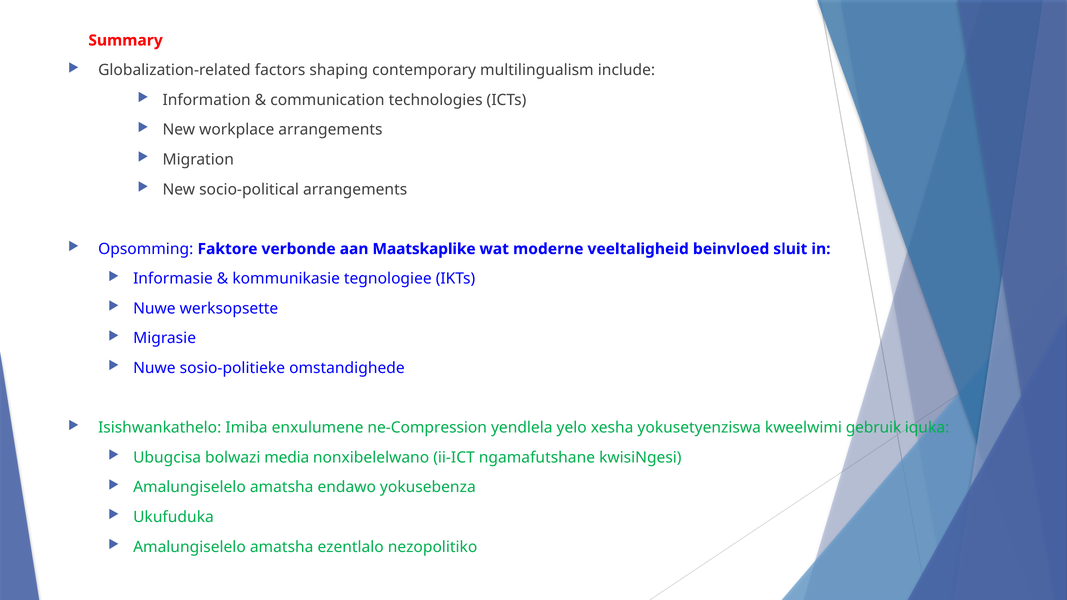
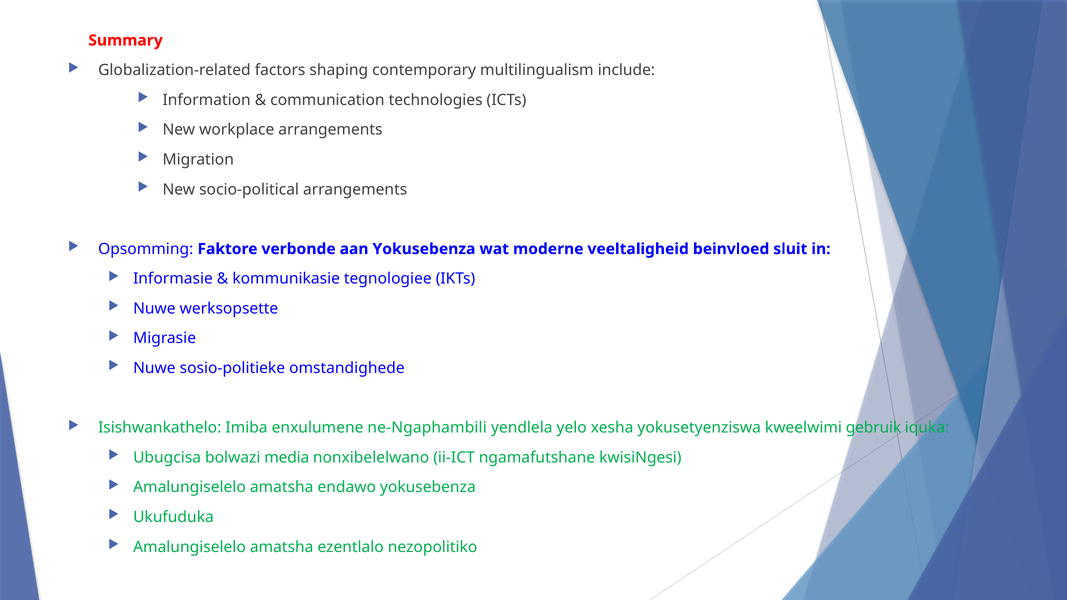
aan Maatskaplike: Maatskaplike -> Yokusebenza (424, 249)
ne-Compression: ne-Compression -> ne-Ngaphambili (427, 428)
